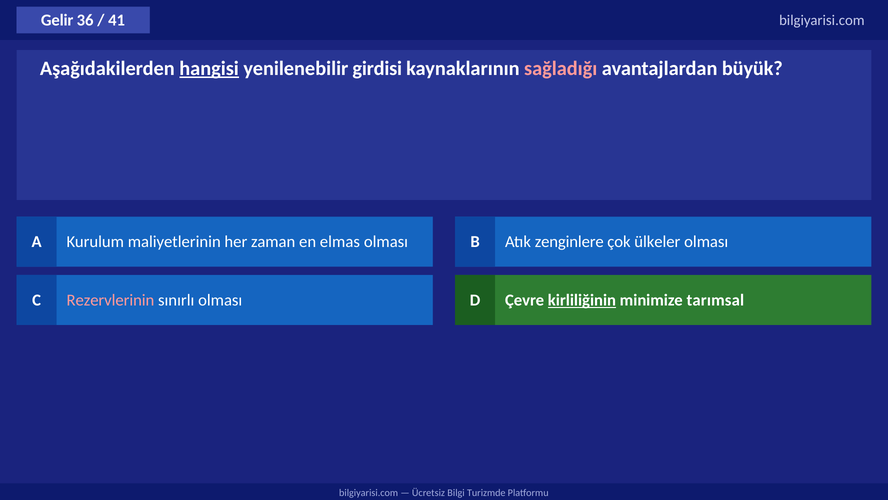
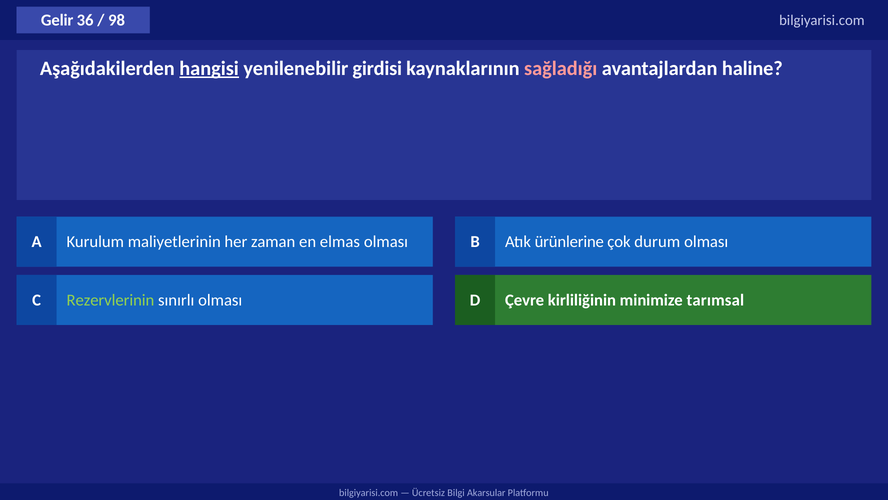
41: 41 -> 98 (117, 20)
büyük: büyük -> haline (752, 68)
zenginlere: zenginlere -> ürünlerine (569, 242)
ülkeler: ülkeler -> durum (657, 242)
Rezervlerinin colour: pink -> light green (110, 300)
kirliliğinin underline: present -> none (582, 300)
Turizmde: Turizmde -> Akarsular (486, 493)
